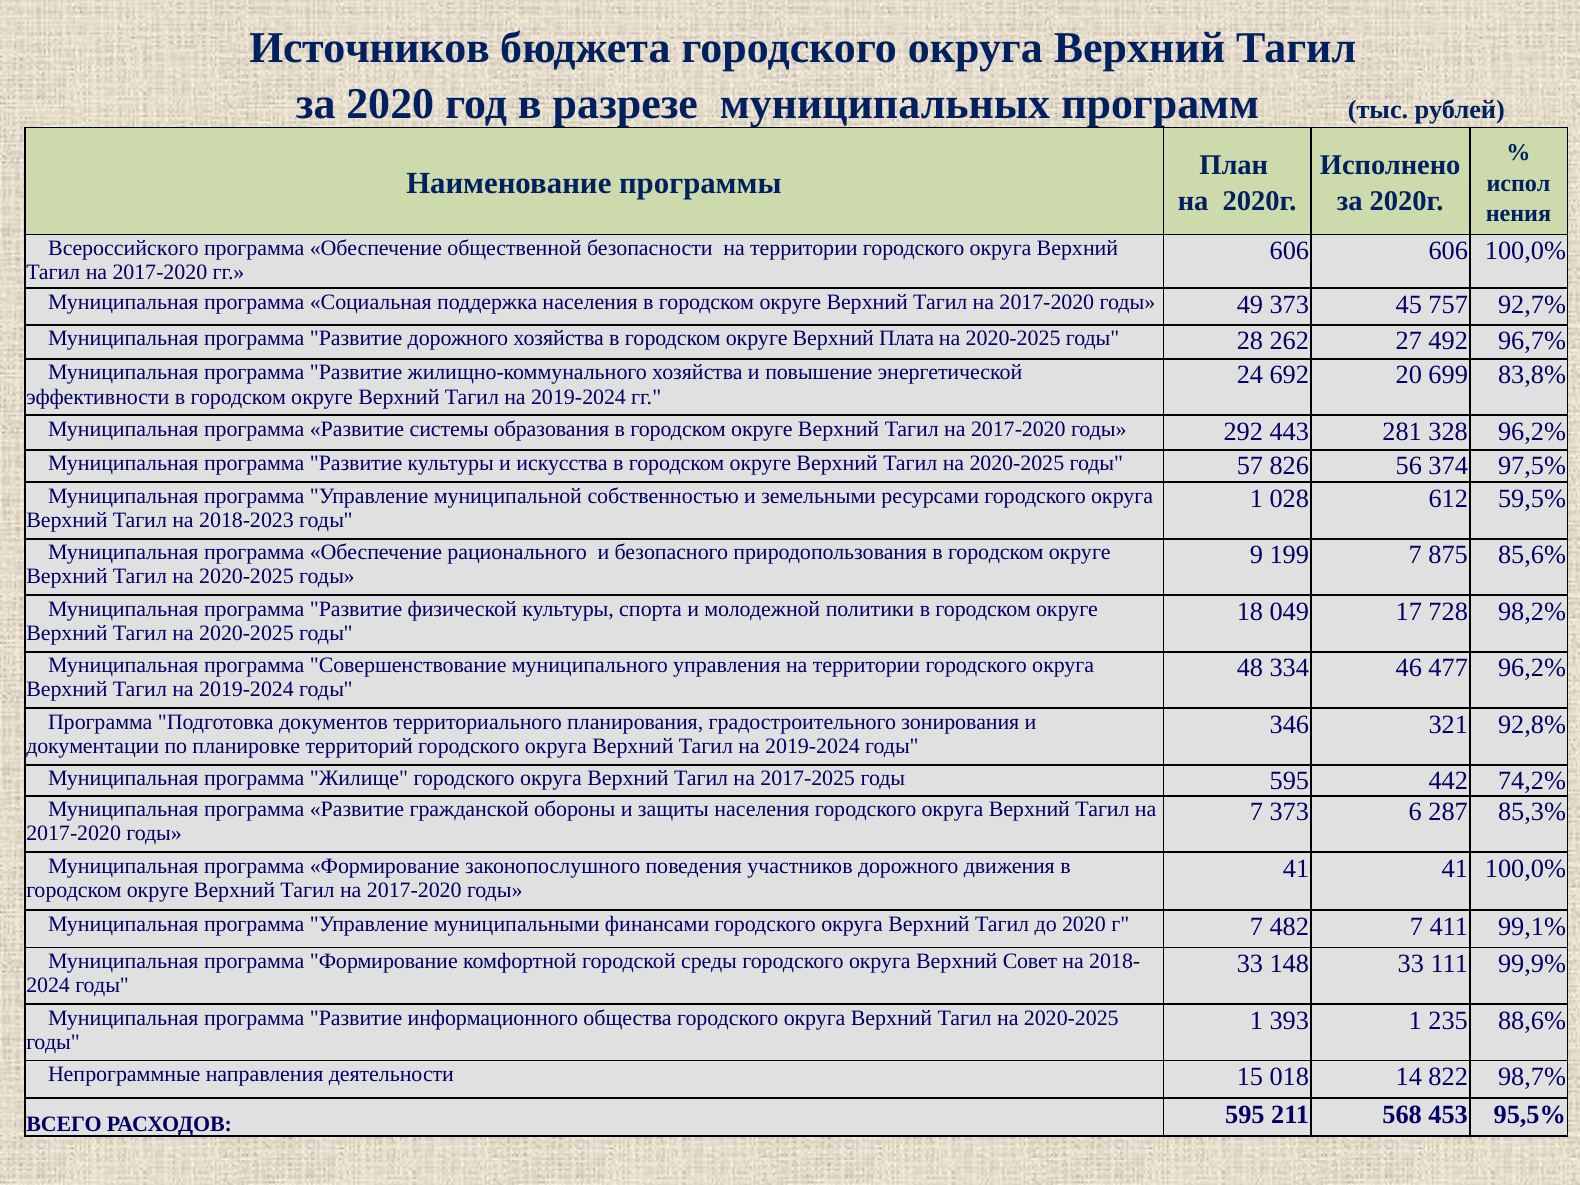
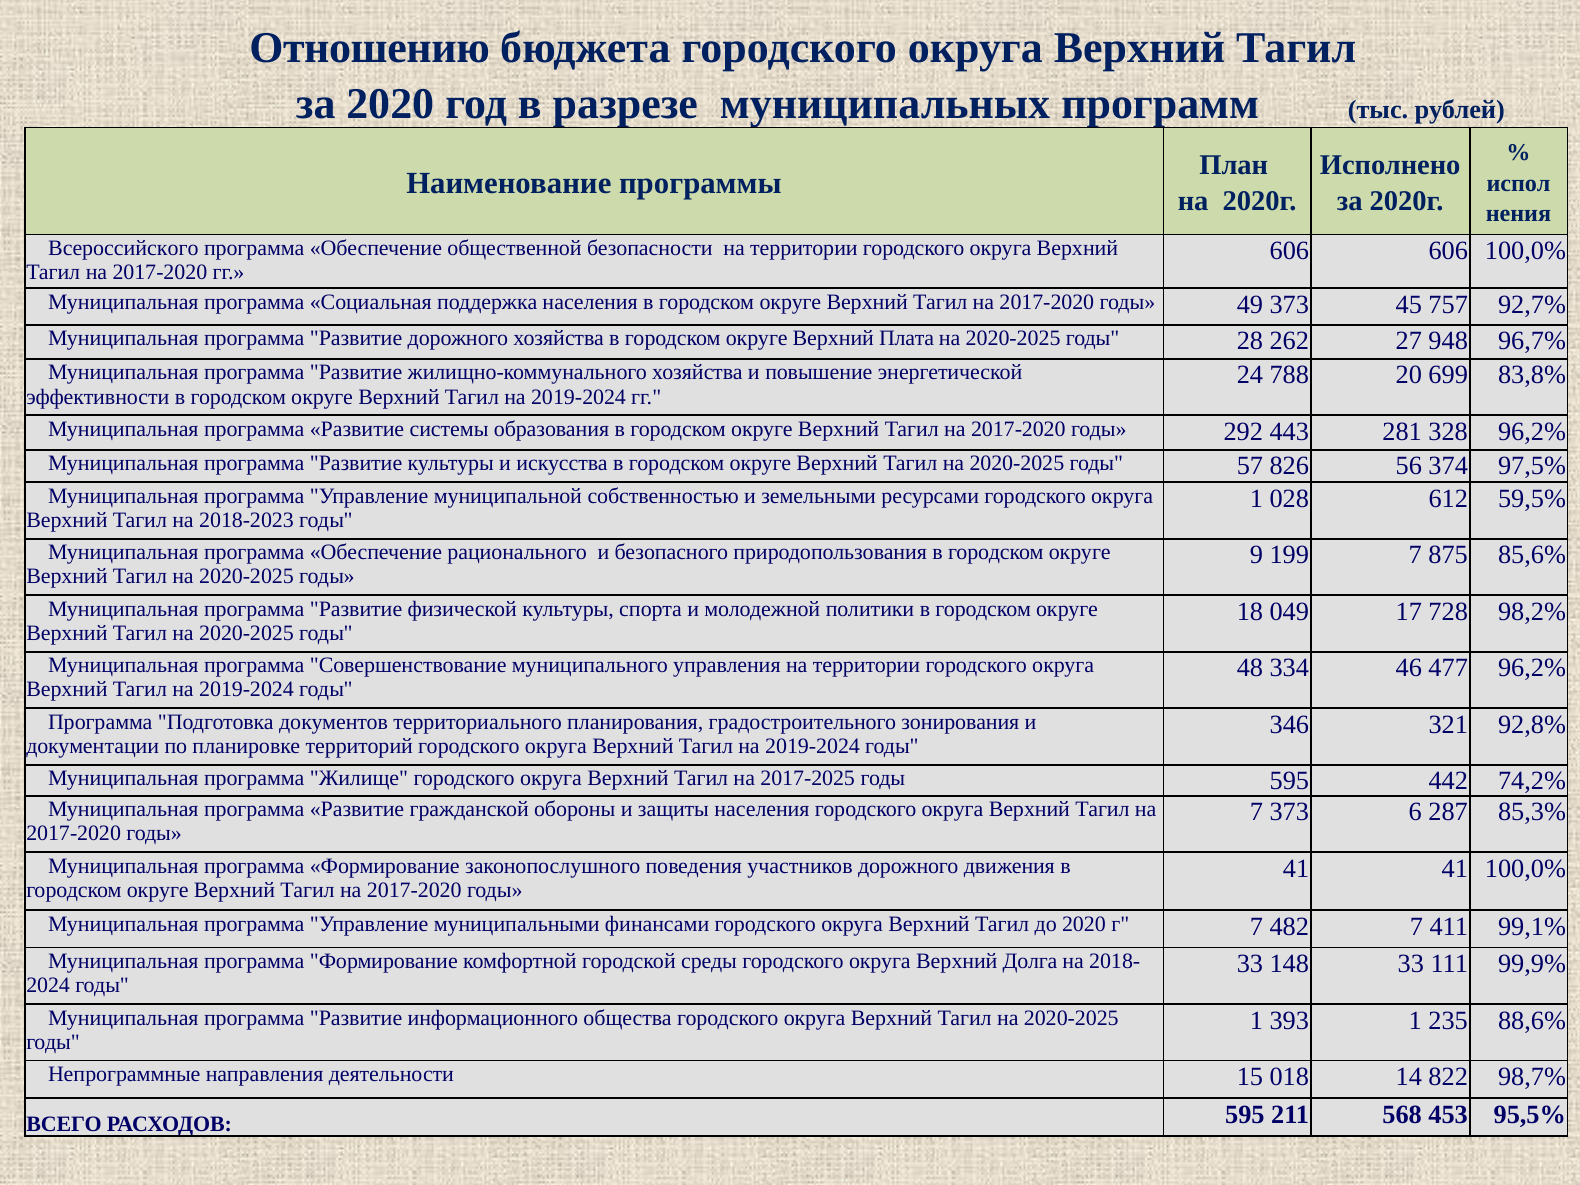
Источников: Источников -> Отношению (370, 48)
492: 492 -> 948 (1448, 341)
692: 692 -> 788 (1289, 375)
Совет: Совет -> Долга (1030, 961)
